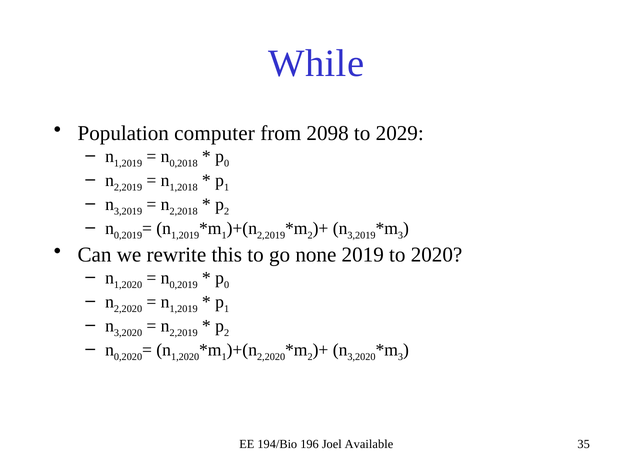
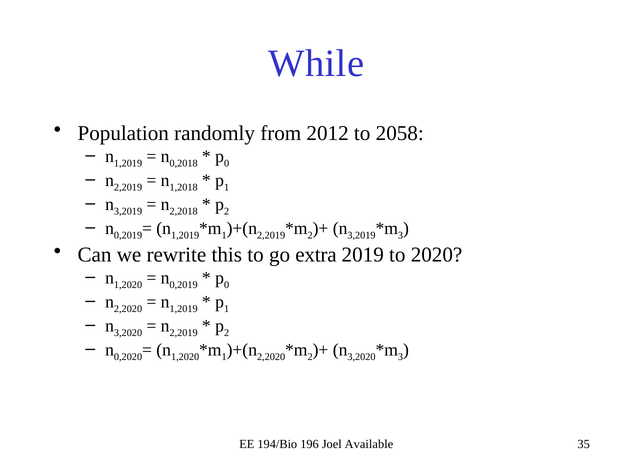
computer: computer -> randomly (215, 133)
2098: 2098 -> 2012 (328, 133)
2029: 2029 -> 2058 (400, 133)
none: none -> extra (316, 255)
